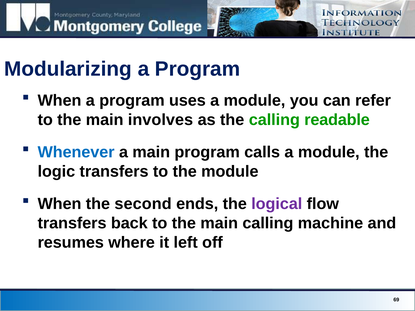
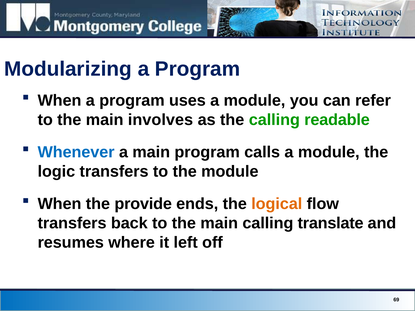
second: second -> provide (143, 204)
logical colour: purple -> orange (277, 204)
machine: machine -> translate (331, 223)
